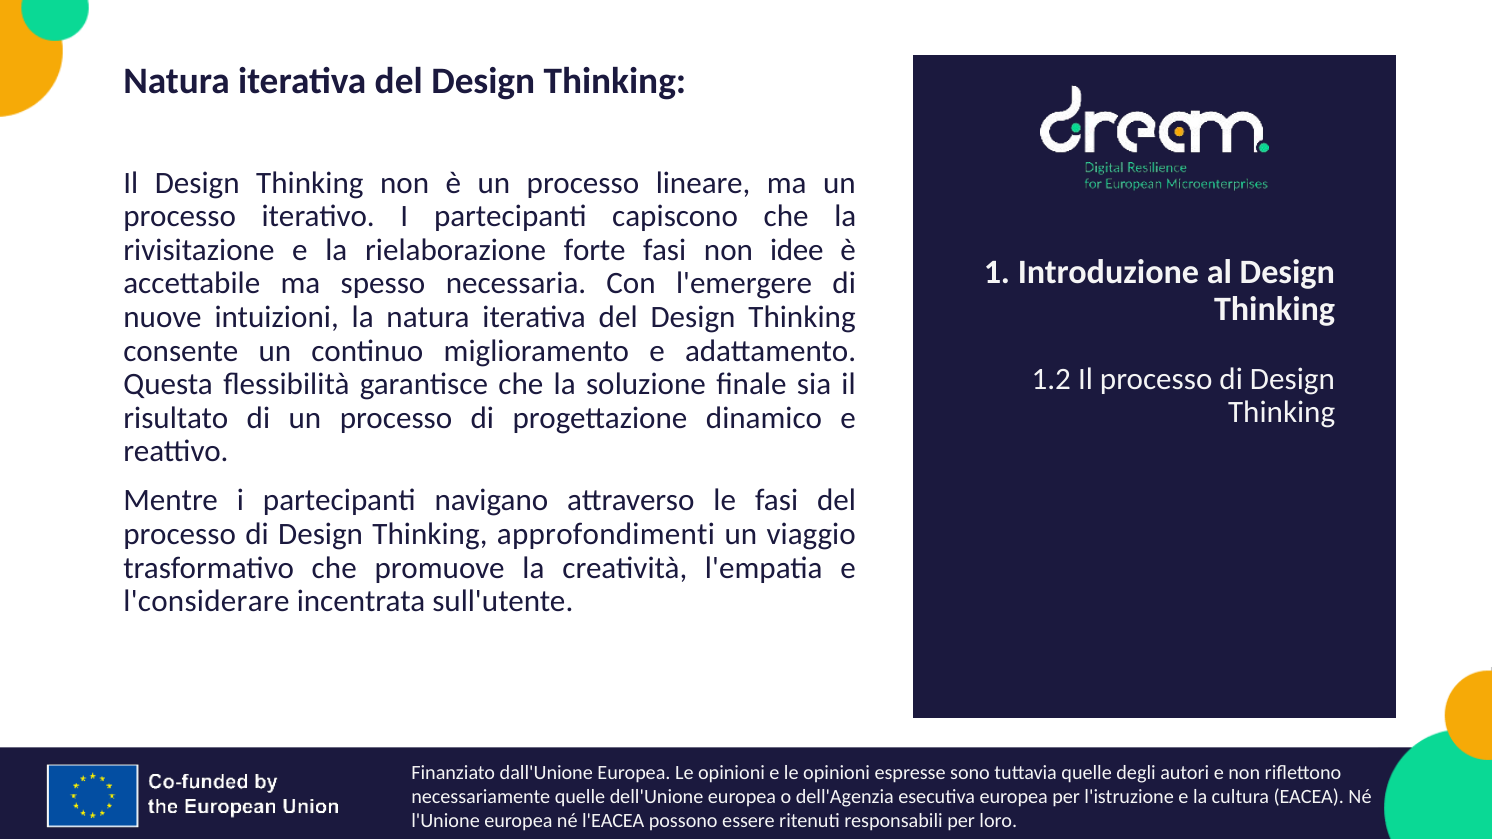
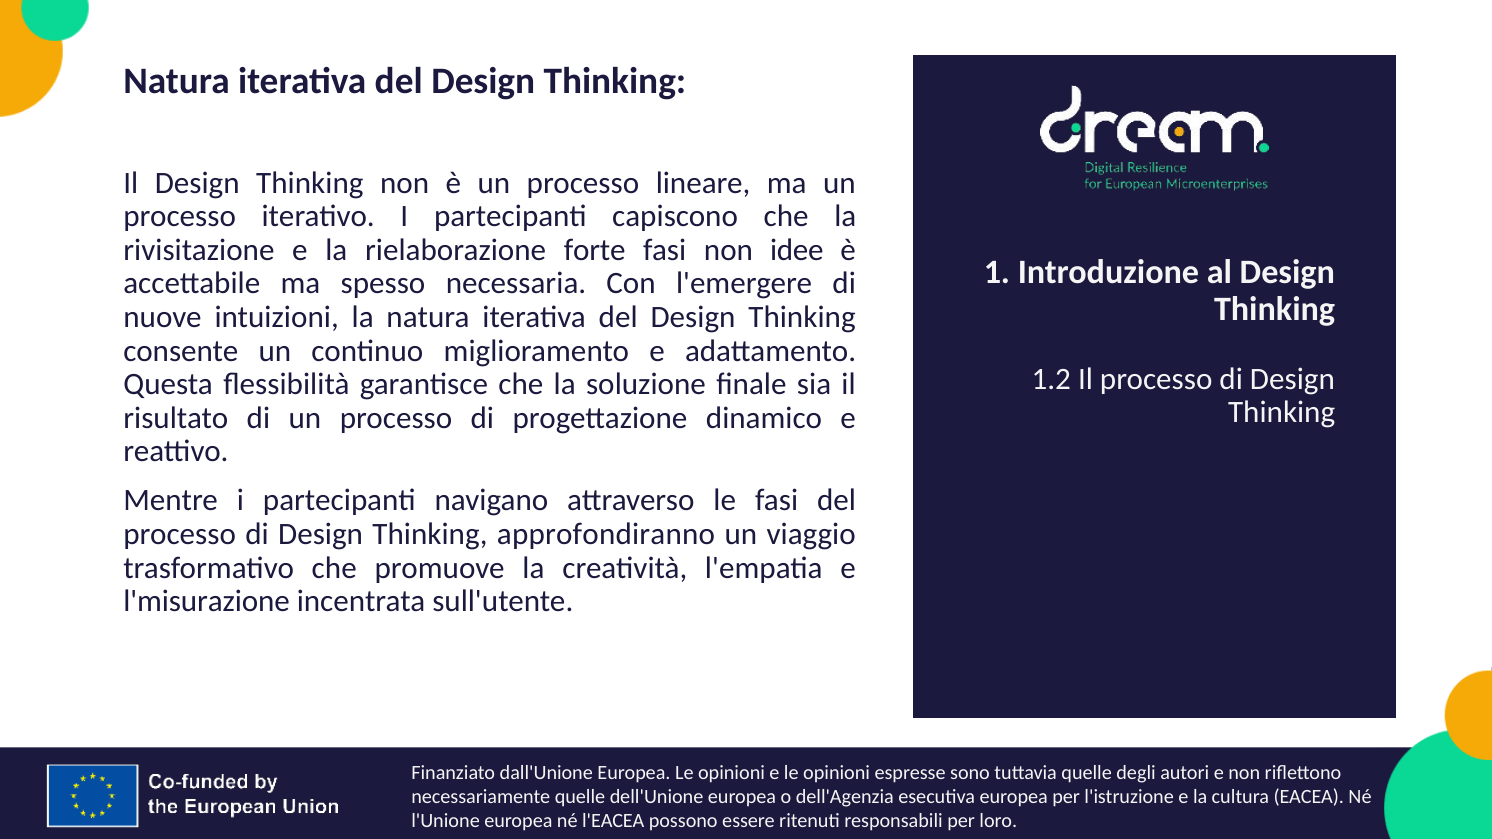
approfondimenti: approfondimenti -> approfondiranno (606, 534)
l'considerare: l'considerare -> l'misurazione (207, 601)
